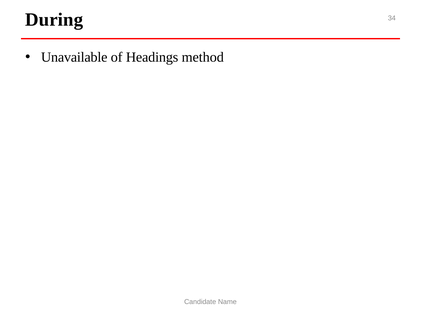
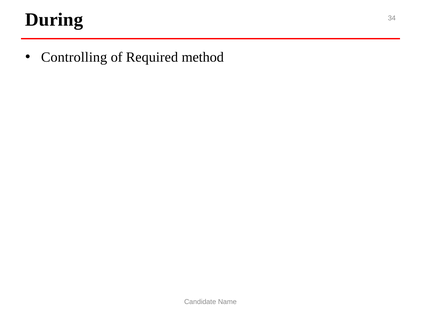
Unavailable: Unavailable -> Controlling (74, 57)
Headings: Headings -> Required (152, 57)
